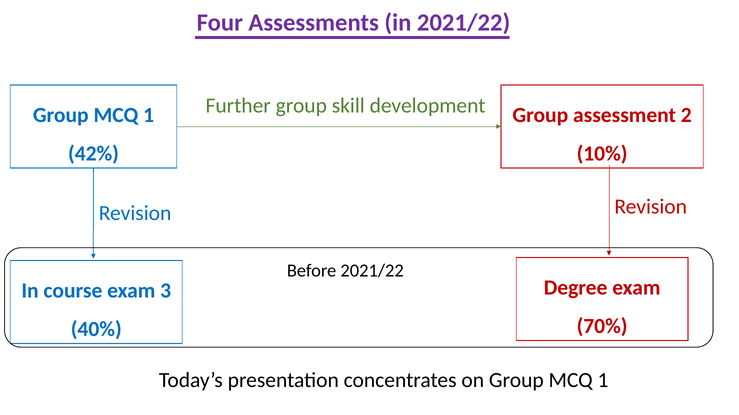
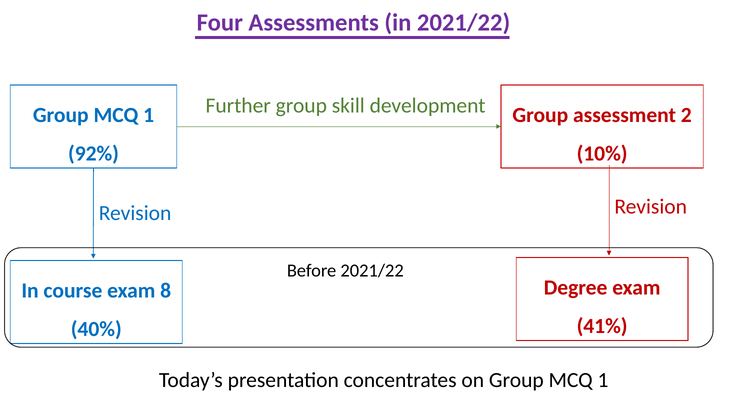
42%: 42% -> 92% (94, 154)
3: 3 -> 8 (166, 291)
70%: 70% -> 41% (602, 327)
